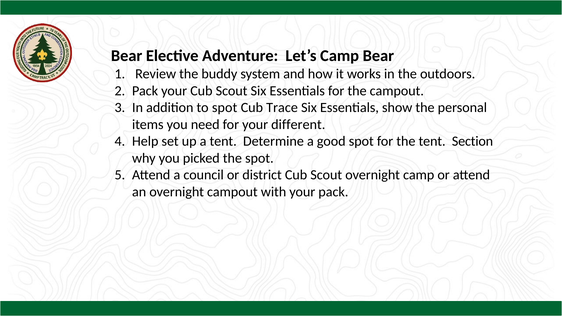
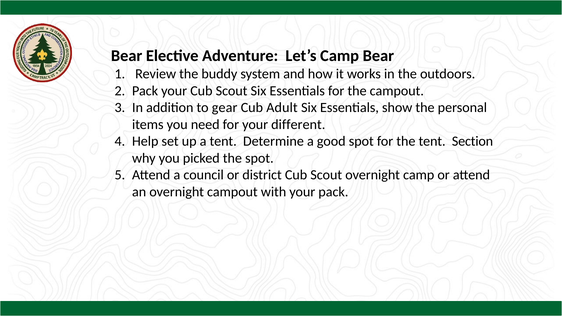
to spot: spot -> gear (225, 108)
Trace: Trace -> Adult (282, 108)
